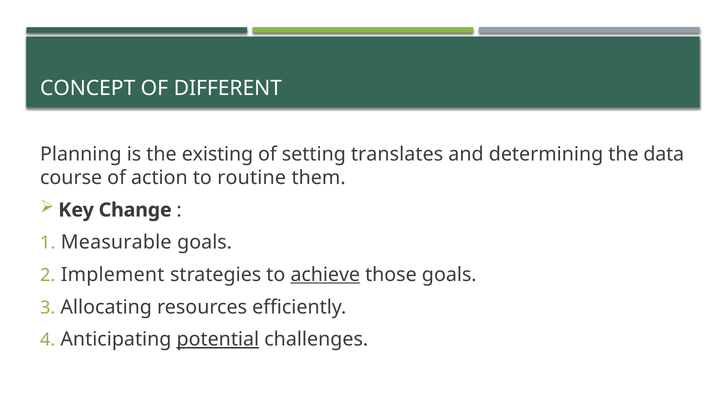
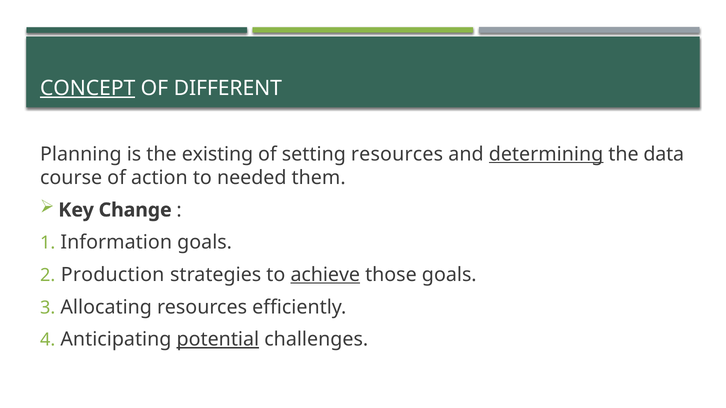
CONCEPT underline: none -> present (88, 88)
setting translates: translates -> resources (397, 154)
determining underline: none -> present (546, 154)
routine: routine -> needed (252, 178)
Measurable: Measurable -> Information (116, 243)
Implement: Implement -> Production (113, 275)
